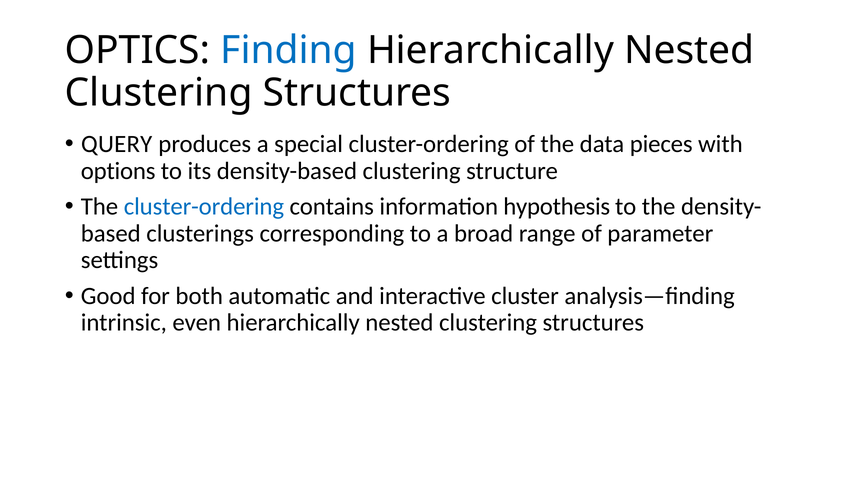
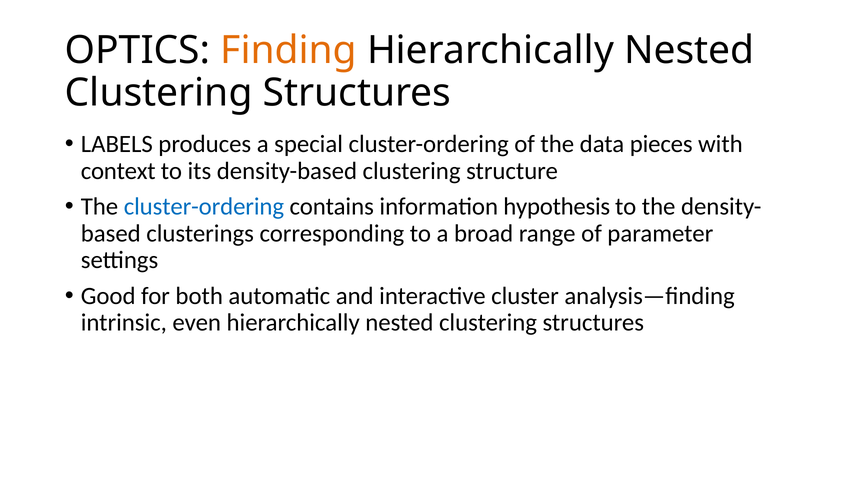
Finding colour: blue -> orange (289, 50)
QUERY: QUERY -> LABELS (117, 144)
options: options -> context (118, 171)
